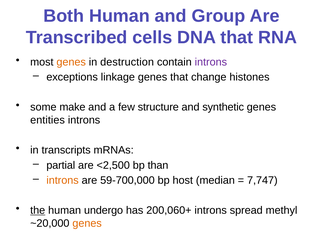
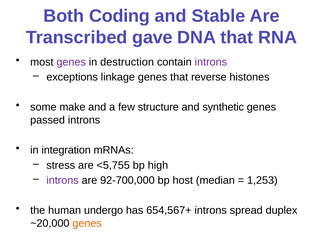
Both Human: Human -> Coding (120, 16)
Group: Group -> Stable (218, 16)
cells: cells -> gave (152, 38)
genes colour: orange -> purple (71, 62)
change: change -> reverse (209, 77)
entities: entities -> passed (48, 120)
transcripts: transcripts -> integration (66, 150)
partial: partial -> stress (61, 165)
<2,500: <2,500 -> <5,755 (113, 165)
than: than -> high (158, 165)
introns colour: orange -> purple (63, 180)
59-700,000: 59-700,000 -> 92-700,000 (127, 180)
7,747: 7,747 -> 1,253 (262, 180)
the underline: present -> none (38, 211)
200,060+: 200,060+ -> 654,567+ (169, 211)
methyl: methyl -> duplex (282, 211)
